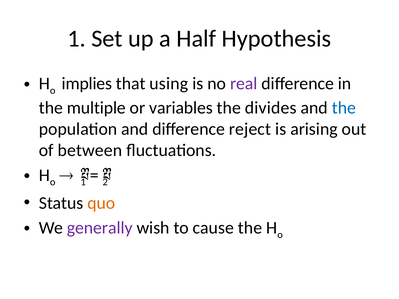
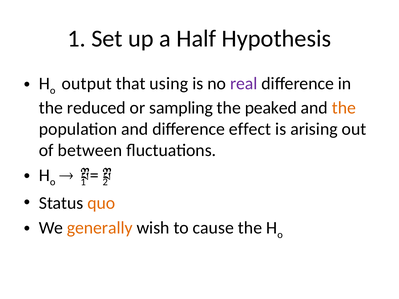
implies: implies -> output (87, 84)
multiple: multiple -> reduced (96, 108)
variables: variables -> sampling (181, 108)
divides: divides -> peaked (271, 108)
the colour: blue -> orange (344, 108)
reject: reject -> effect (250, 129)
generally colour: purple -> orange (100, 228)
